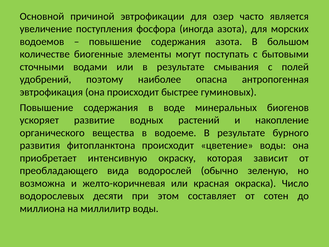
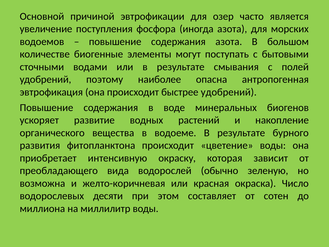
быстрее гуминовых: гуминовых -> удобрений (229, 92)
